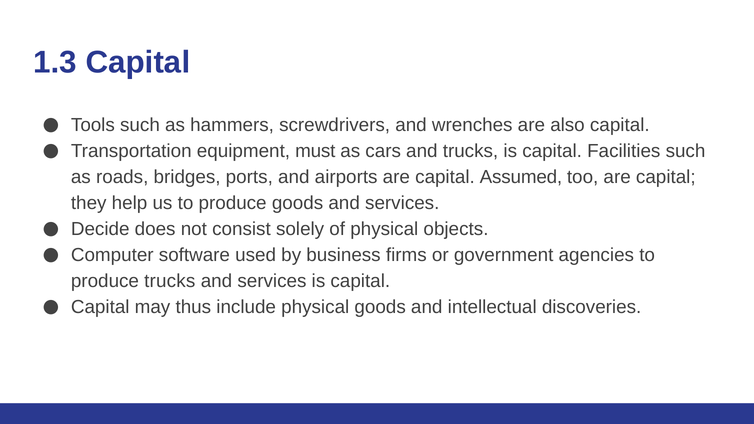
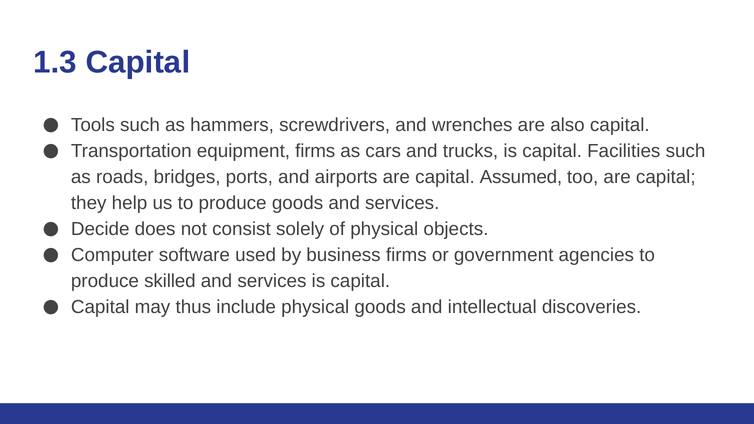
equipment must: must -> firms (315, 151)
produce trucks: trucks -> skilled (170, 281)
